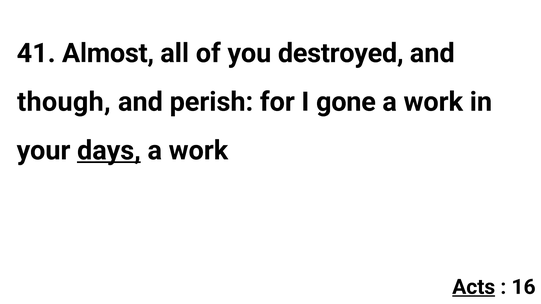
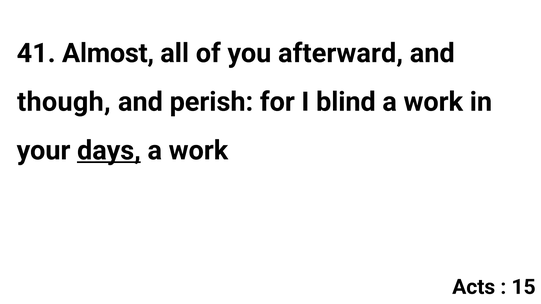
destroyed: destroyed -> afterward (341, 53)
gone: gone -> blind (346, 102)
Acts underline: present -> none (474, 287)
16: 16 -> 15 (524, 287)
